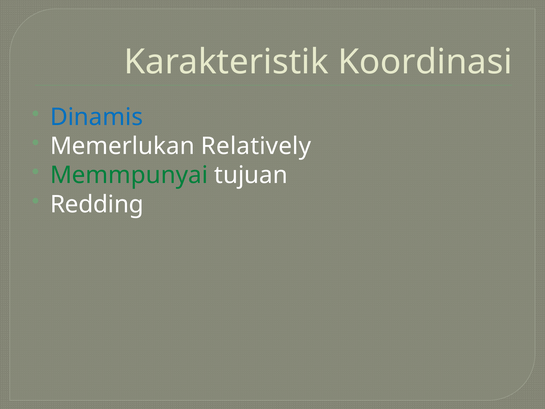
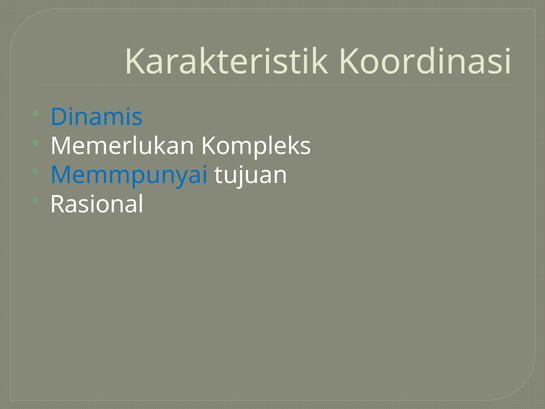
Relatively: Relatively -> Kompleks (256, 146)
Memmpunyai colour: green -> blue (129, 175)
Redding: Redding -> Rasional (97, 204)
